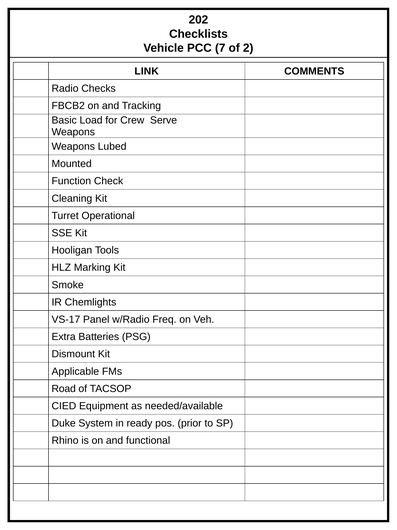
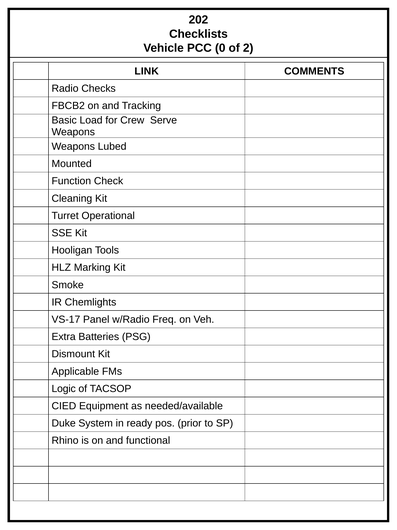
7: 7 -> 0 (220, 48)
Road: Road -> Logic (64, 388)
